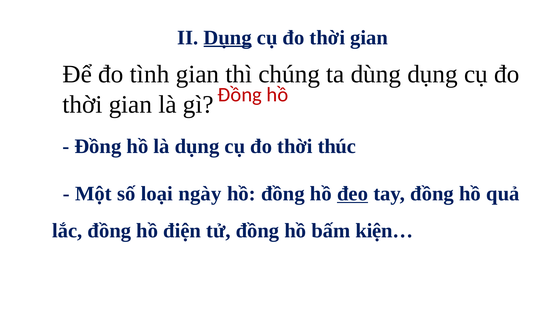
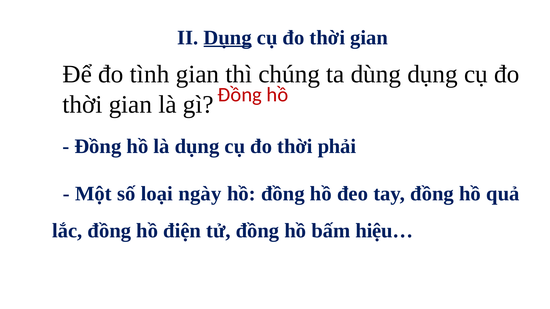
thúc: thúc -> phải (337, 146)
đeo underline: present -> none (353, 194)
kiện…: kiện… -> hiệu… (384, 231)
